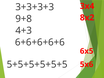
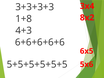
9+8: 9+8 -> 1+8 (24, 19)
